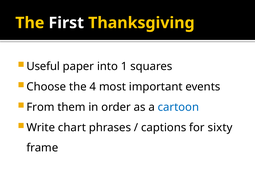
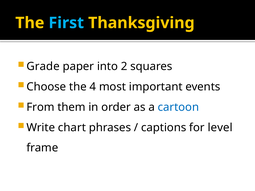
First colour: white -> light blue (66, 23)
Useful: Useful -> Grade (43, 66)
1: 1 -> 2 (124, 66)
sixty: sixty -> level (220, 128)
